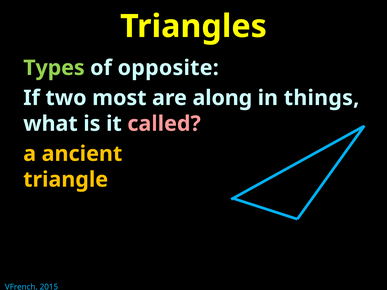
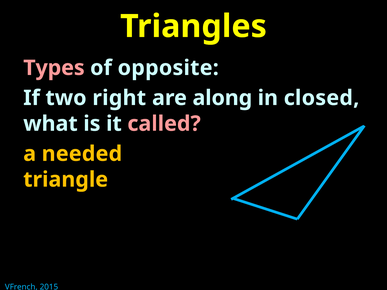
Types colour: light green -> pink (54, 68)
most: most -> right (119, 98)
things: things -> closed (322, 98)
ancient: ancient -> needed (82, 154)
